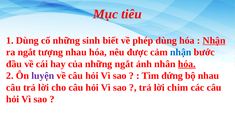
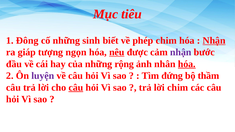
1 Dùng: Dùng -> Đông (27, 41)
phép dùng: dùng -> chim (166, 41)
ra ngắt: ngắt -> giáp (27, 52)
tượng nhau: nhau -> ngọn (76, 52)
nêu underline: none -> present (117, 52)
nhận colour: blue -> purple (181, 52)
những ngắt: ngắt -> rộng (124, 64)
bộ nhau: nhau -> thầm (208, 76)
câu underline: none -> present (76, 88)
